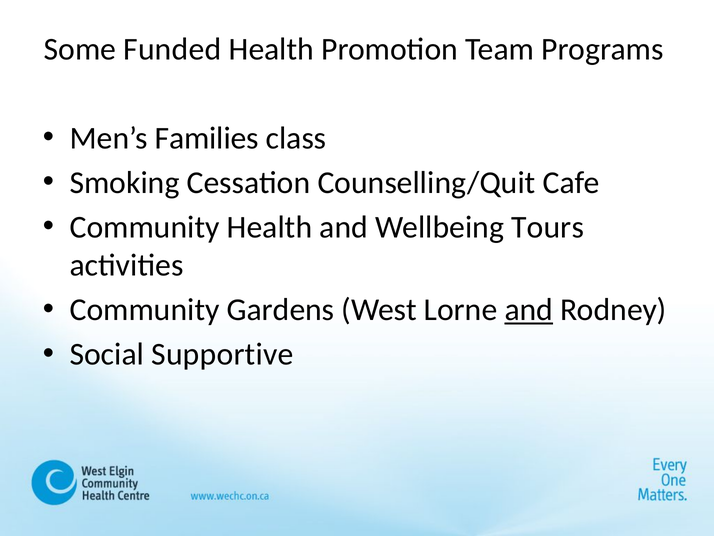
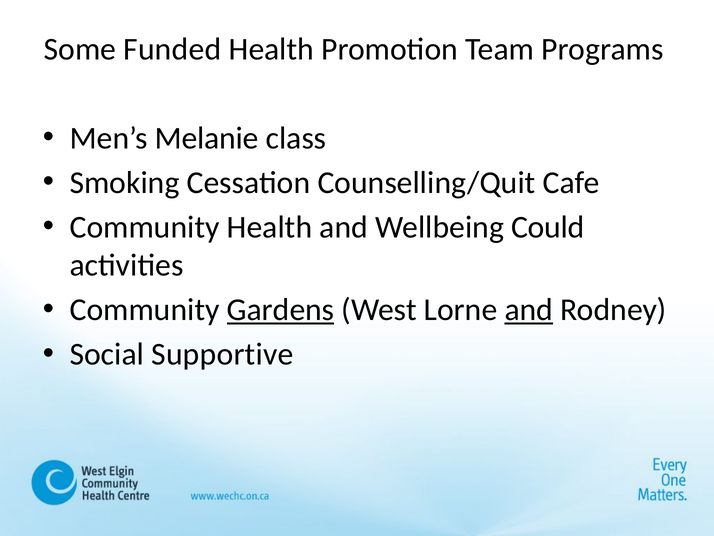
Families: Families -> Melanie (207, 138)
Tours: Tours -> Could (548, 227)
Gardens underline: none -> present (281, 309)
